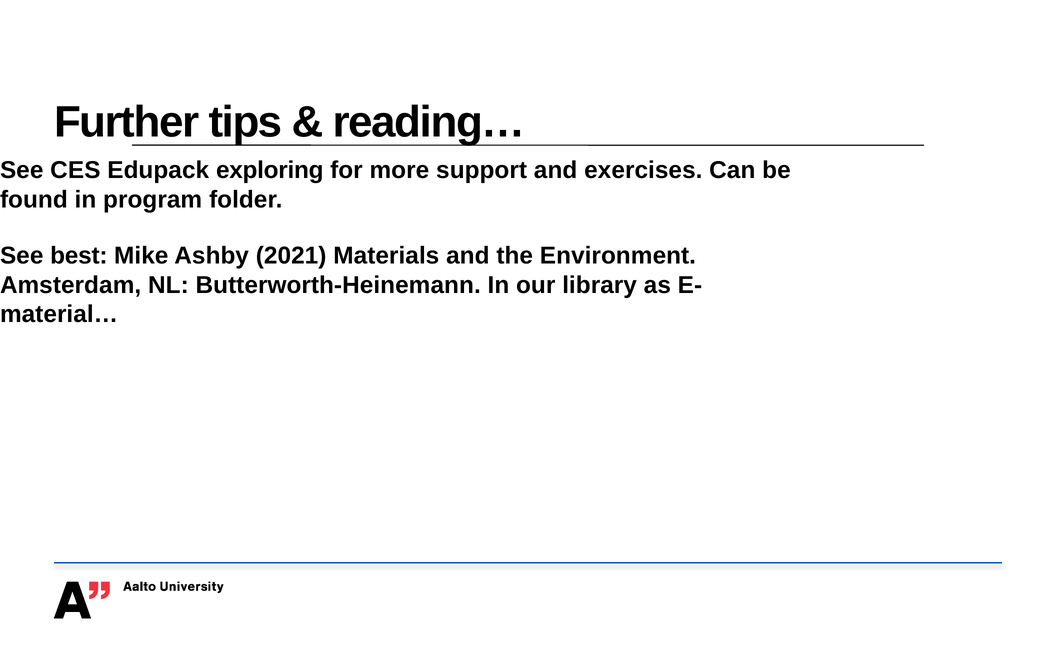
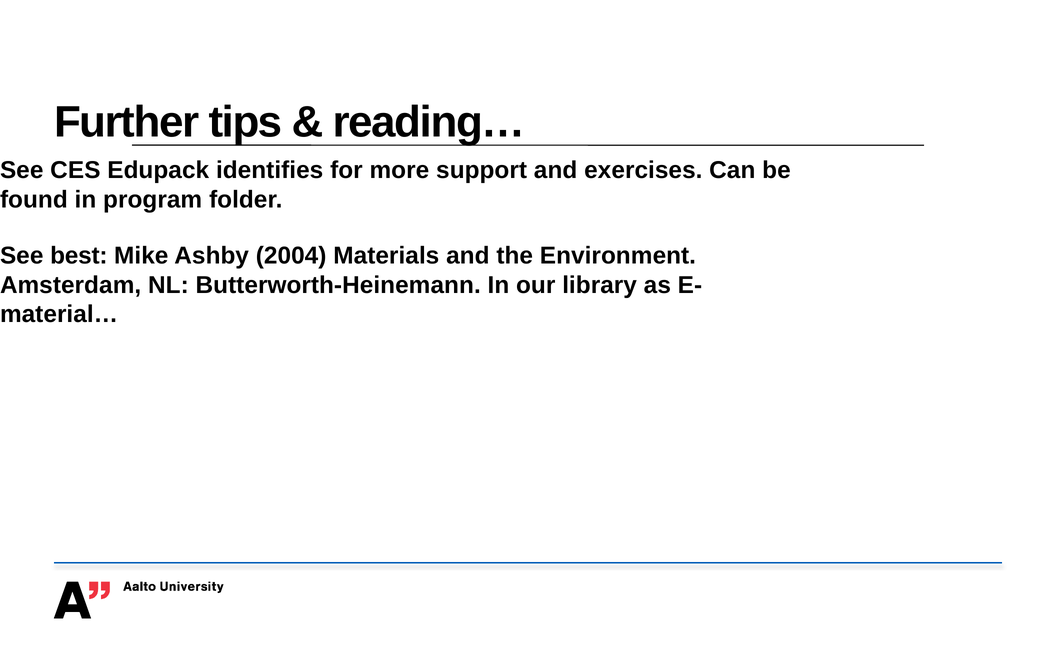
exploring: exploring -> identifies (270, 170)
2021: 2021 -> 2004 (291, 256)
